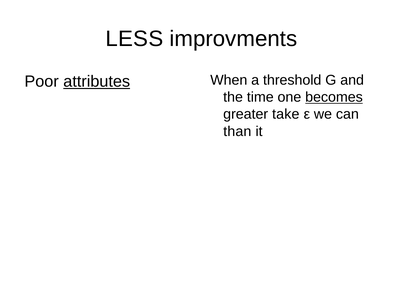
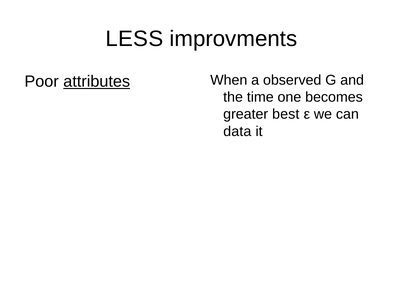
threshold: threshold -> observed (292, 80)
becomes underline: present -> none (334, 97)
take: take -> best (286, 114)
than: than -> data (237, 131)
